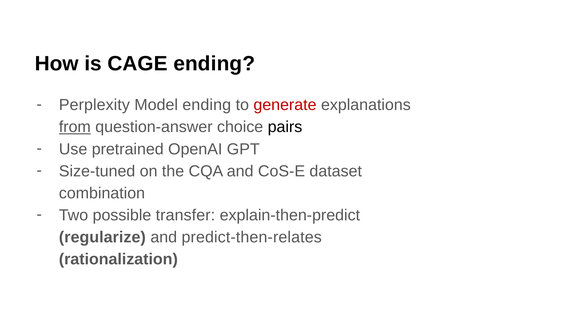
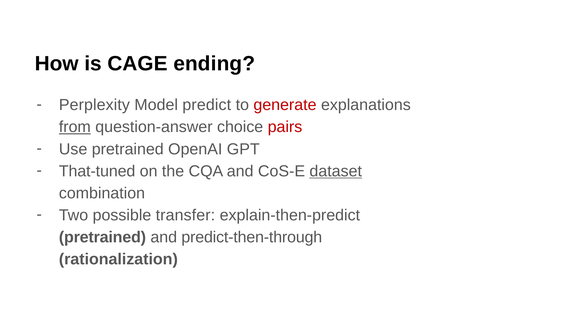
Model ending: ending -> predict (207, 105)
pairs colour: black -> red (285, 127)
Size-tuned: Size-tuned -> That-tuned (97, 171)
dataset underline: none -> present (336, 171)
regularize: regularize -> pretrained (102, 238)
predict-then-relates: predict-then-relates -> predict-then-through (252, 238)
